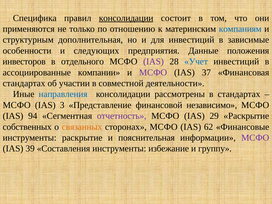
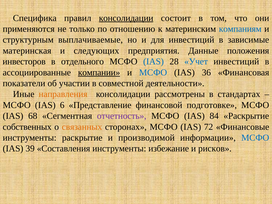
дополнительная: дополнительная -> выплачиваемые (91, 40)
особенности: особенности -> материнская (27, 51)
IAS colour: purple -> blue (153, 62)
компании underline: none -> present (99, 72)
МСФО colour: purple -> blue (153, 72)
37: 37 -> 36 (206, 72)
стандартах: стандартах -> показатели (24, 83)
направления colour: blue -> orange (63, 94)
3: 3 -> 6 (62, 105)
независимо: независимо -> подготовке (212, 105)
94: 94 -> 68 (33, 116)
29: 29 -> 84 (214, 116)
62: 62 -> 72 (209, 127)
пояснительная: пояснительная -> производимой (146, 138)
МСФО colour: purple -> blue (255, 138)
группу: группу -> рисков (215, 149)
